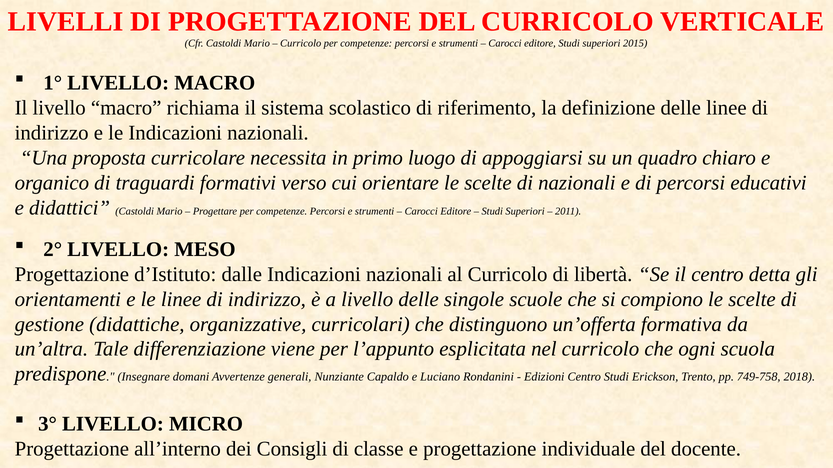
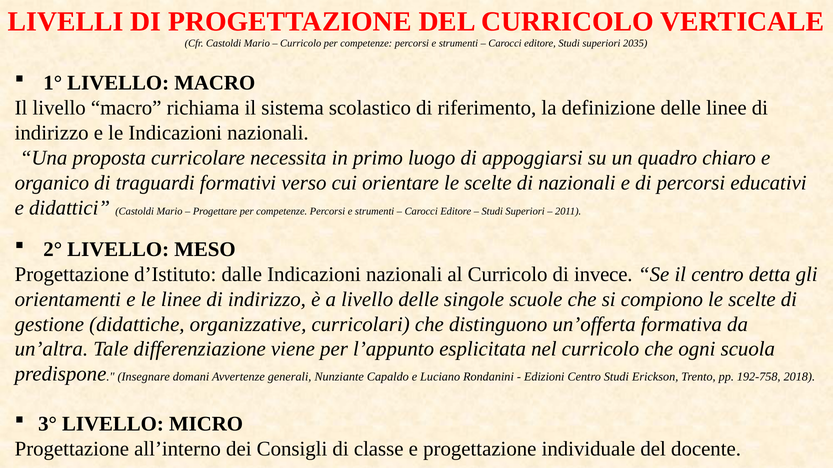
2015: 2015 -> 2035 (635, 43)
libertà: libertà -> invece (603, 275)
749-758: 749-758 -> 192-758 (759, 377)
